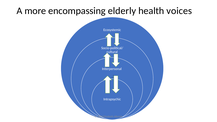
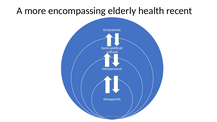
voices: voices -> recent (179, 11)
